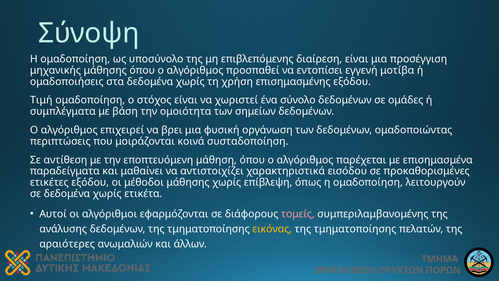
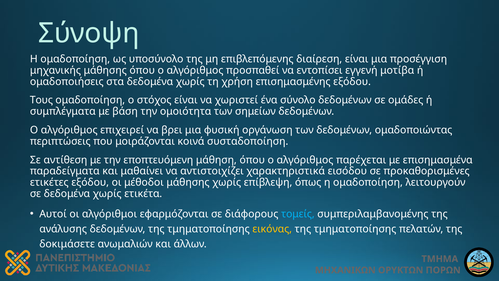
Τιμή: Τιμή -> Τους (41, 100)
τομείς colour: pink -> light blue (298, 214)
αραιότερες: αραιότερες -> δοκιμάσετε (67, 244)
